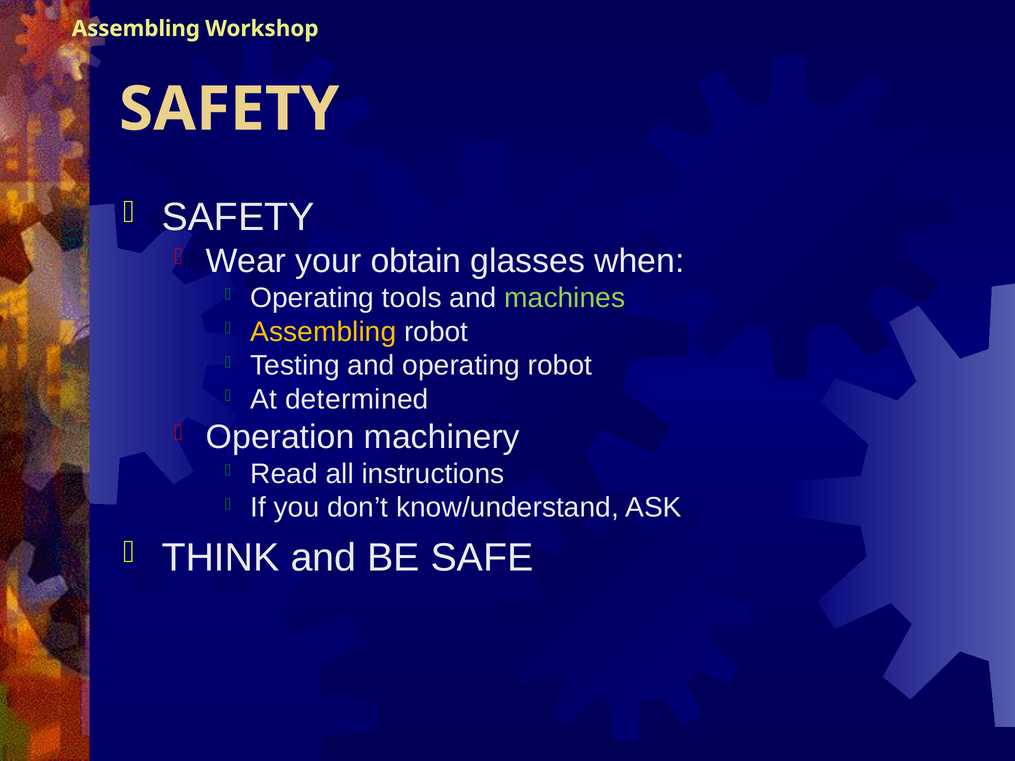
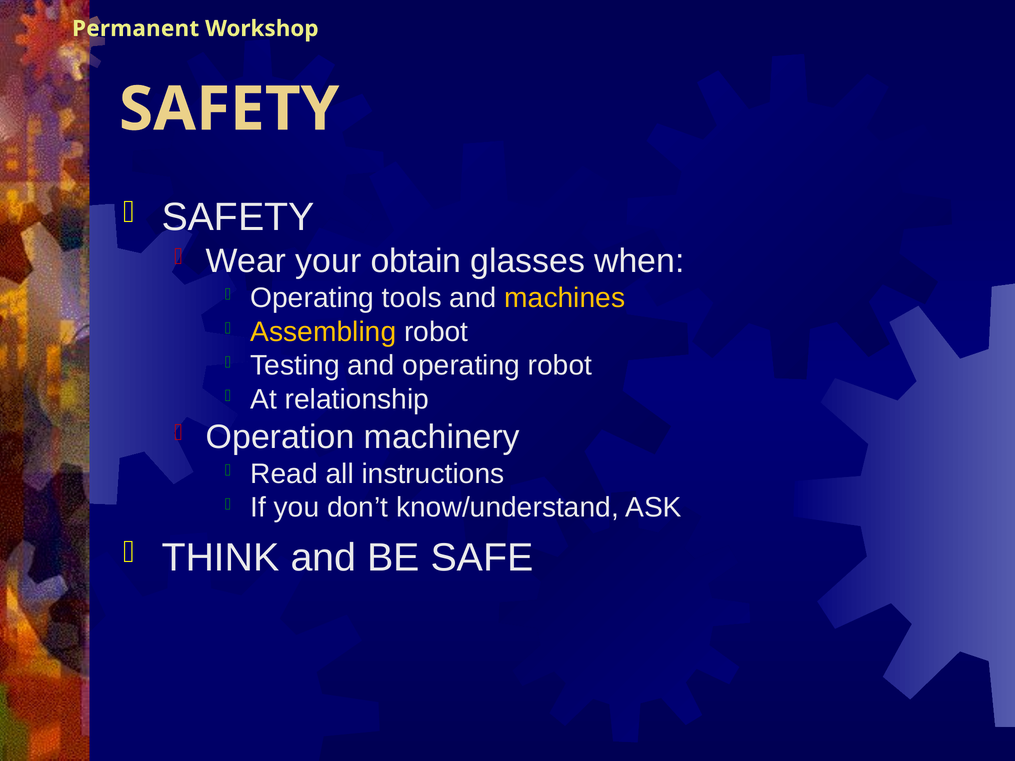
Assembling: Assembling -> Permanent (136, 29)
machines colour: light green -> yellow (565, 298)
determined: determined -> relationship (357, 400)
